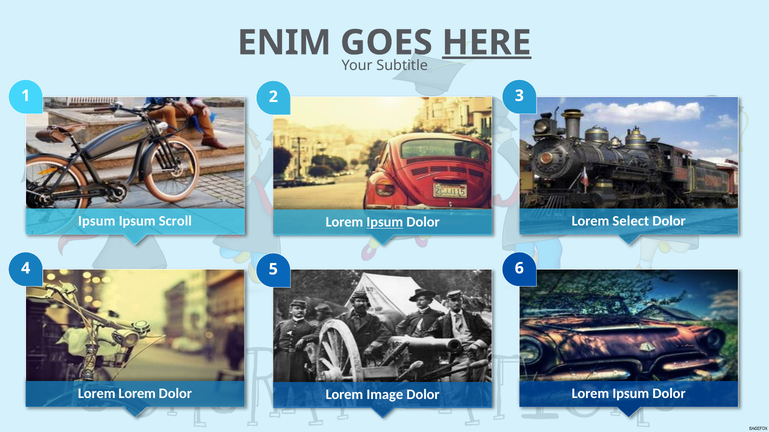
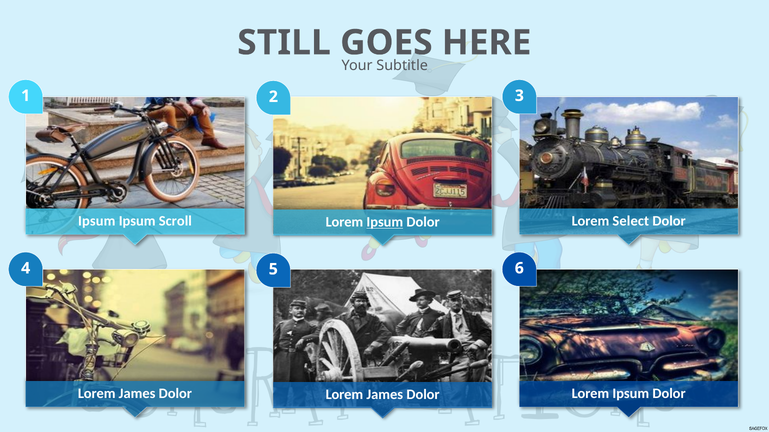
ENIM: ENIM -> STILL (284, 43)
HERE underline: present -> none (487, 43)
Lorem: Lorem -> James (137, 394)
Image: Image -> James (385, 395)
